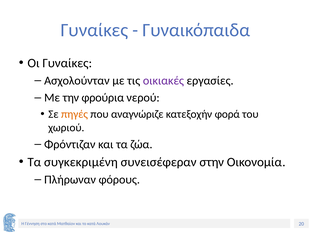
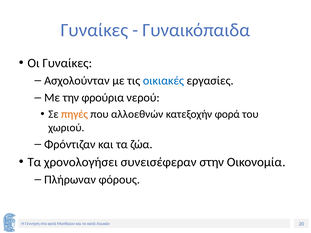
οικιακές colour: purple -> blue (163, 81)
αναγνώριζε: αναγνώριζε -> αλλοεθνών (137, 114)
συγκεκριμένη: συγκεκριμένη -> χρονολογήσει (81, 162)
